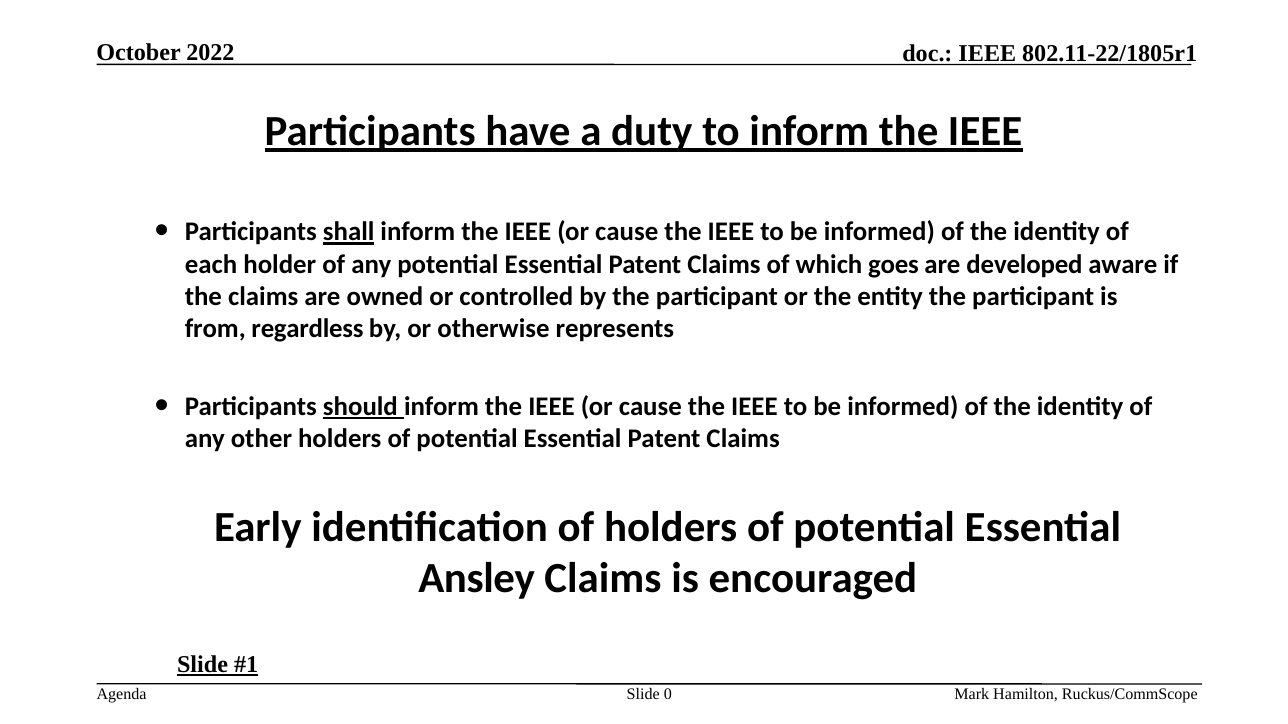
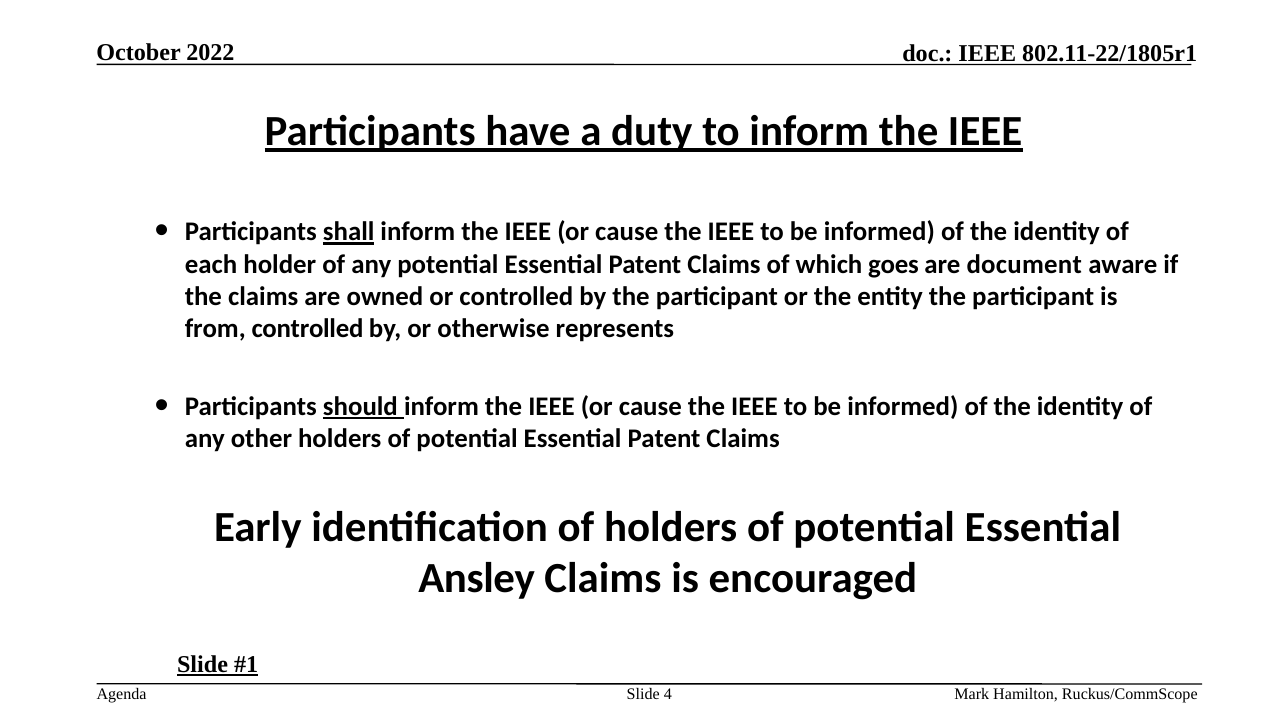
developed: developed -> document (1024, 264)
from regardless: regardless -> controlled (307, 329)
0: 0 -> 4 (668, 695)
